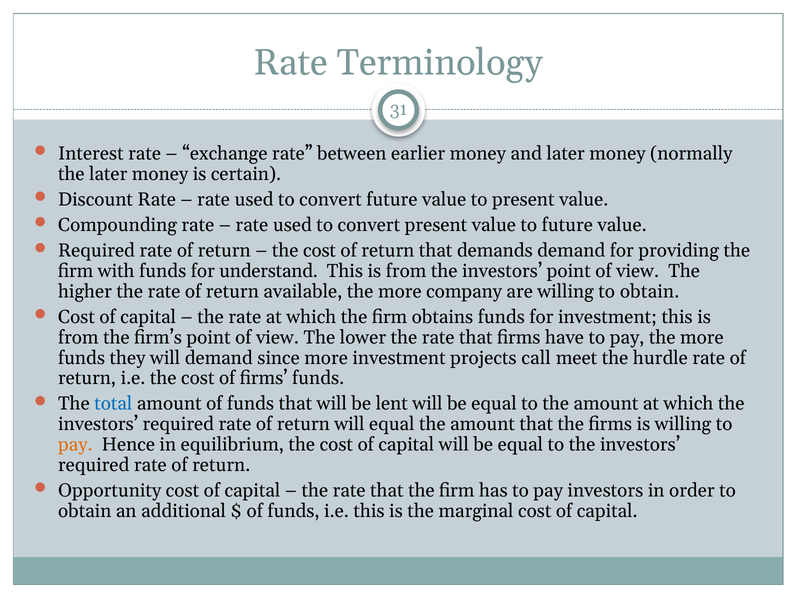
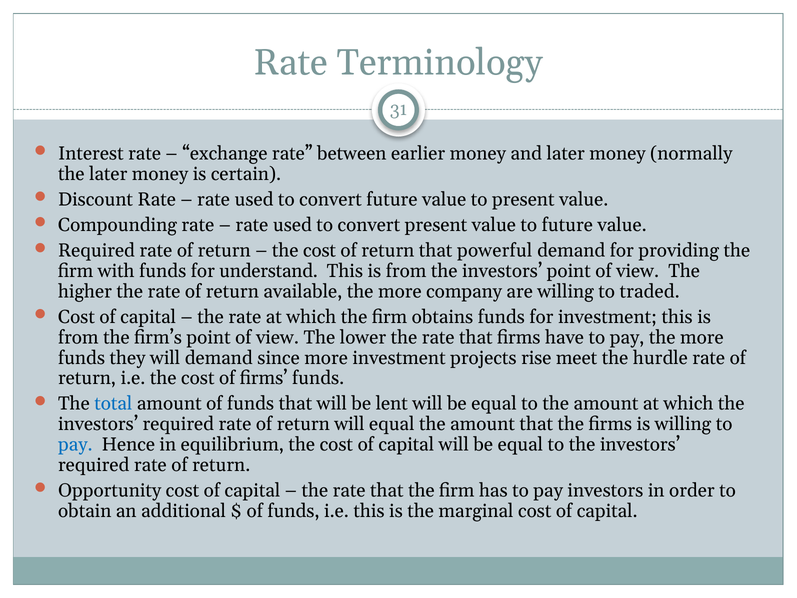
demands: demands -> powerful (495, 251)
willing to obtain: obtain -> traded (650, 291)
call: call -> rise (536, 358)
pay colour: orange -> blue (75, 444)
